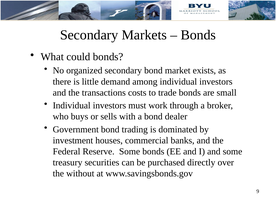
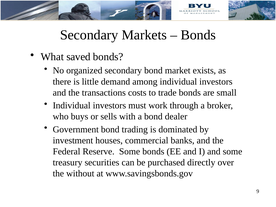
could: could -> saved (78, 57)
